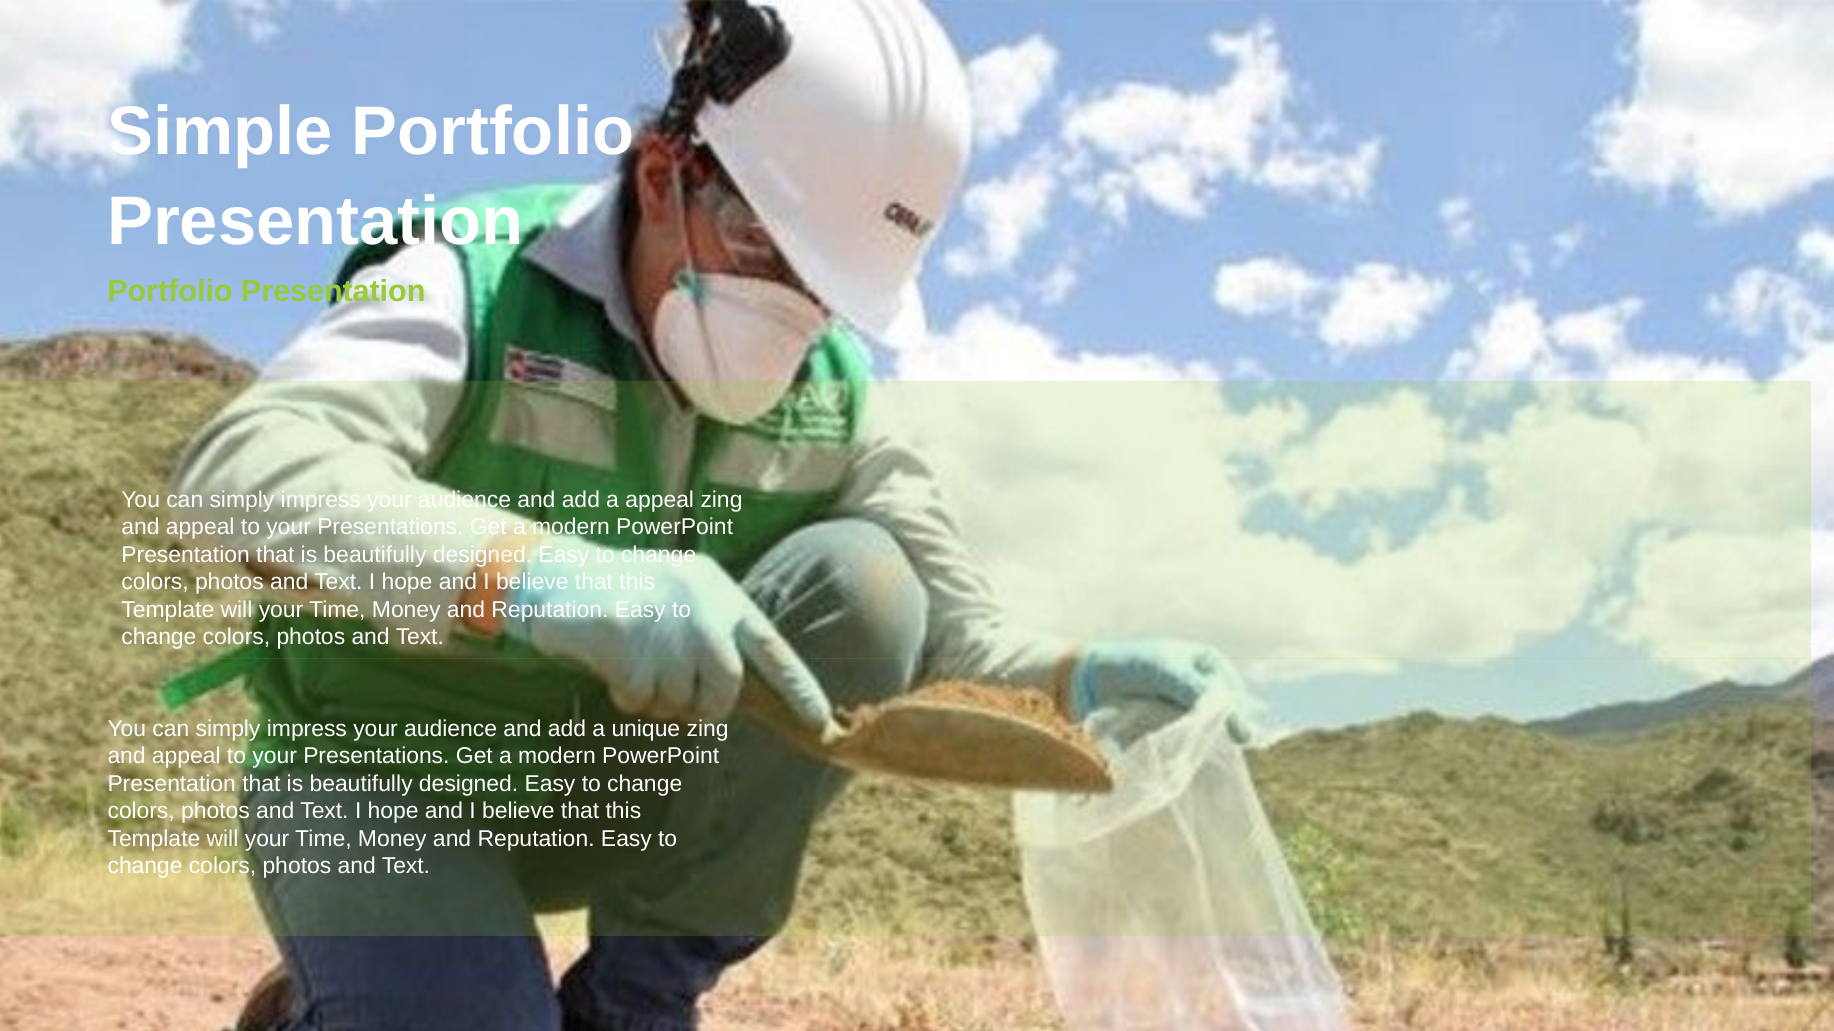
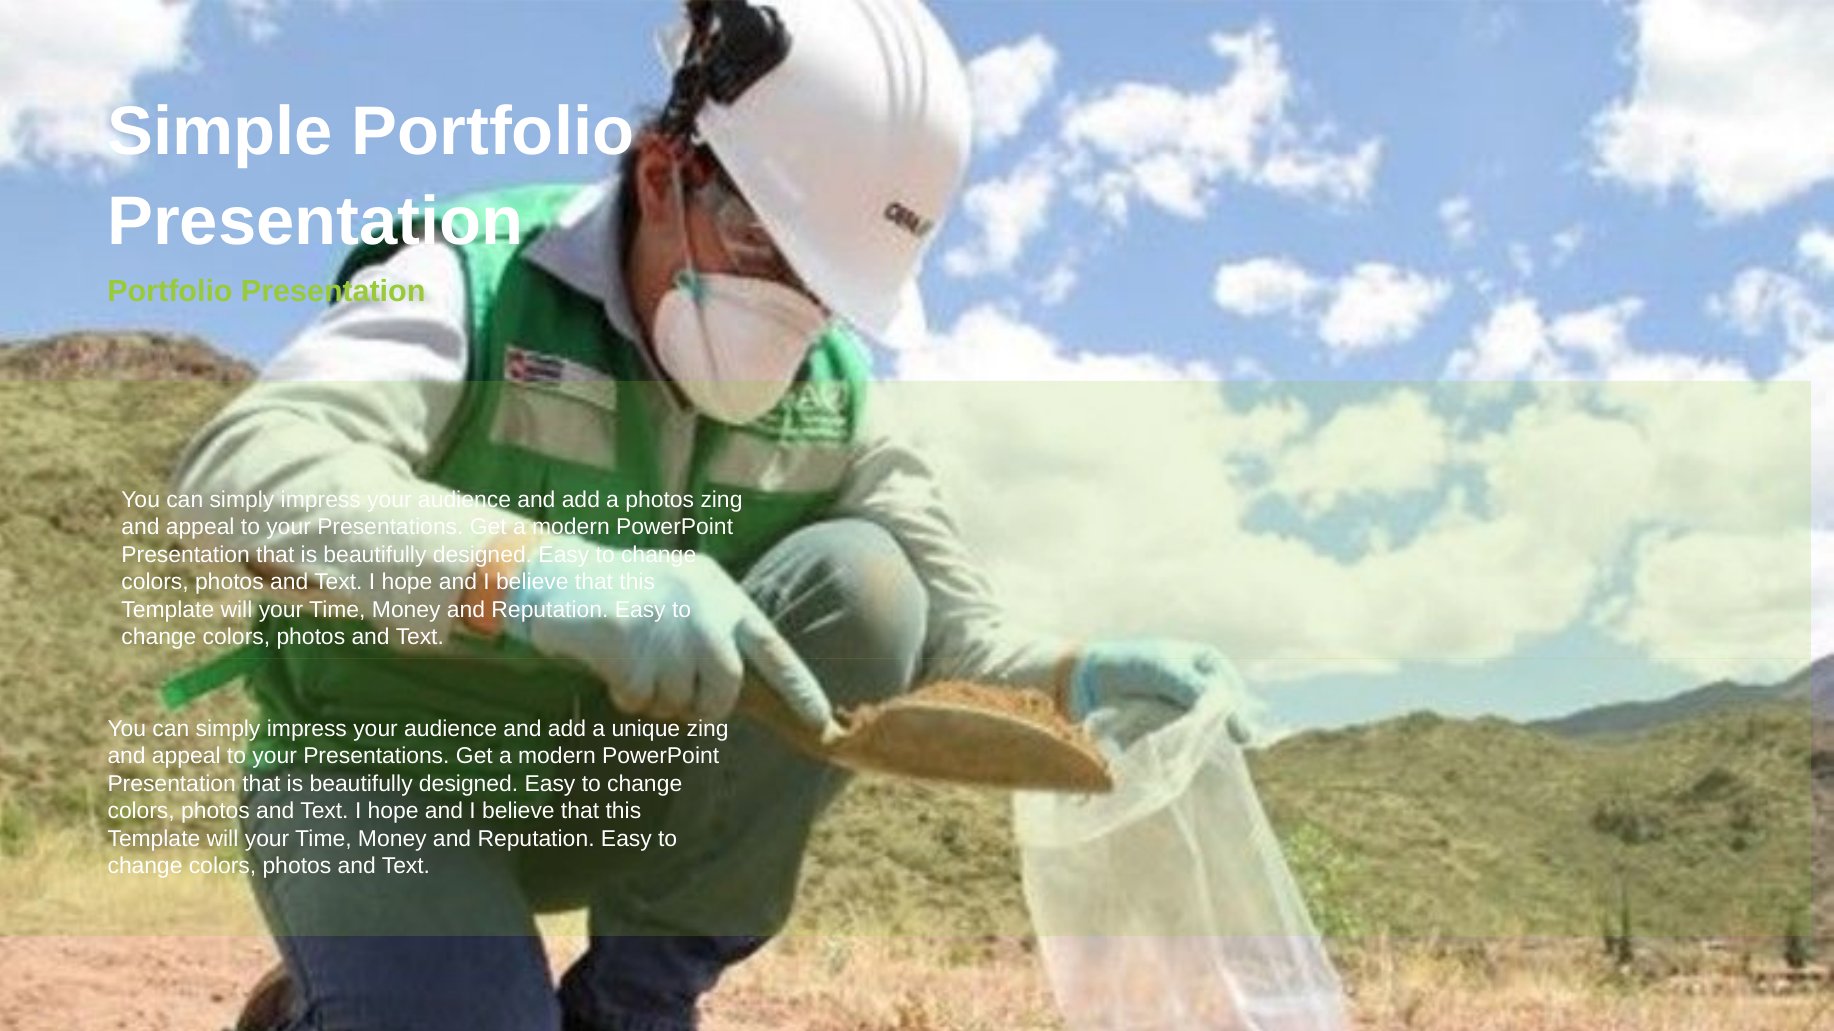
a appeal: appeal -> photos (660, 500)
